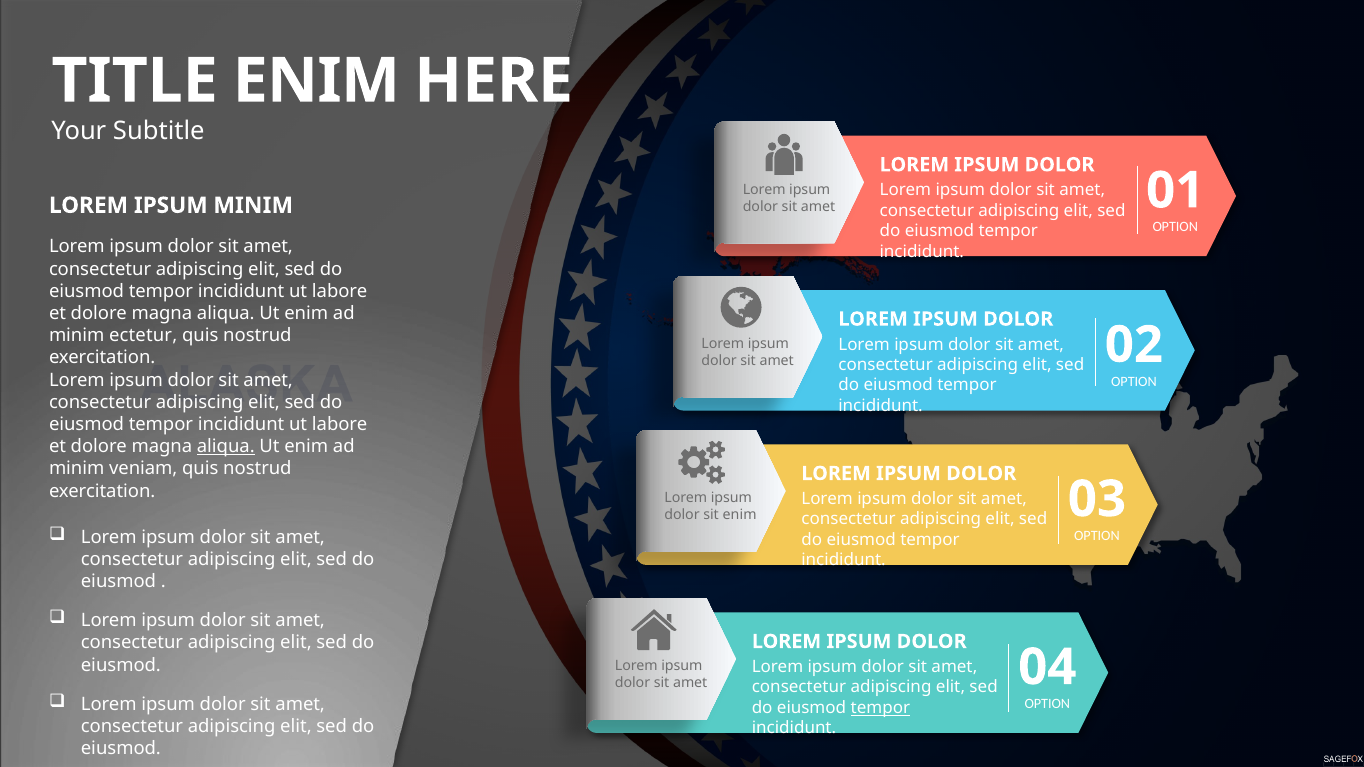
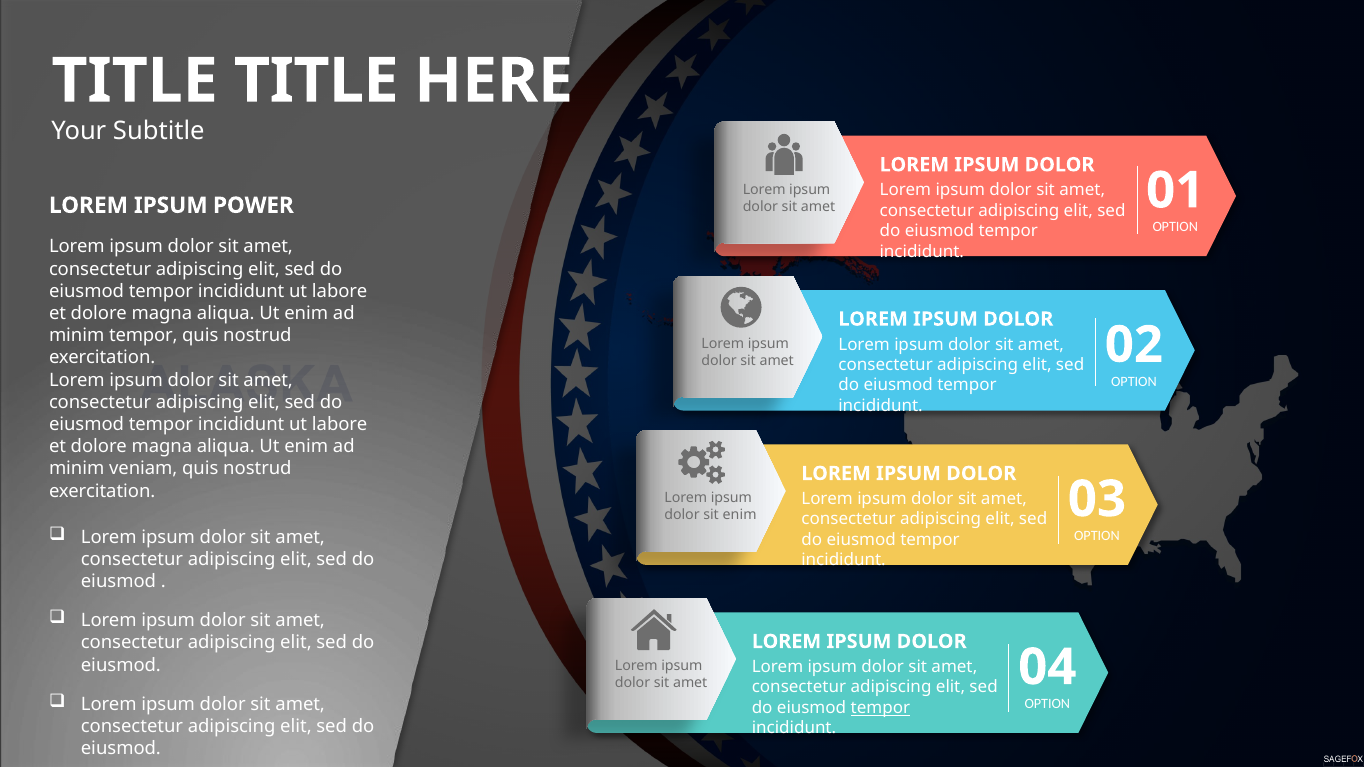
ENIM: ENIM -> TITLE (316, 81)
IPSUM MINIM: MINIM -> POWER (253, 205)
minim ectetur: ectetur -> tempor (143, 336)
aliqua underline: present -> none (226, 447)
